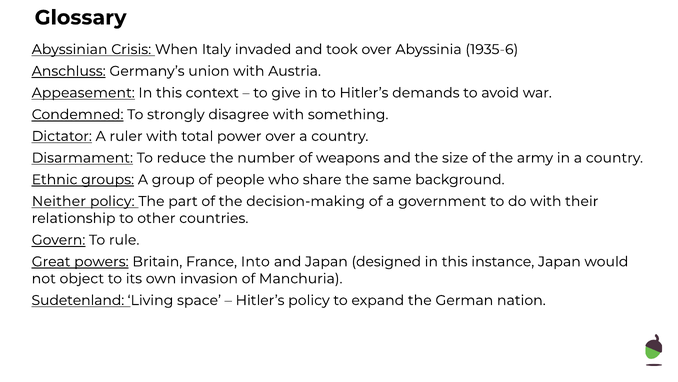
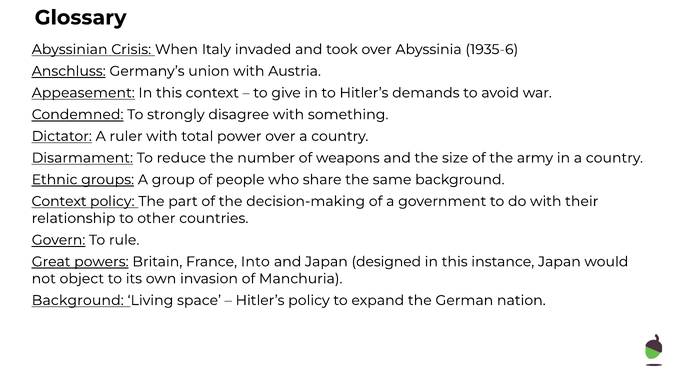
Neither: Neither -> Context (59, 201)
Sudetenland: Sudetenland -> Background (78, 300)
